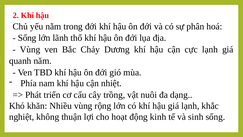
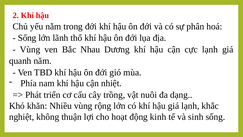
Chảy: Chảy -> Nhau (90, 49)
